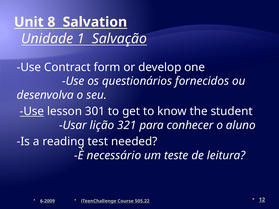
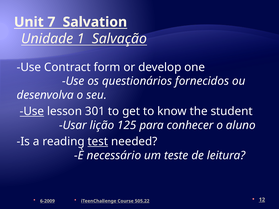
8: 8 -> 7 (51, 22)
321: 321 -> 125 (127, 125)
test underline: none -> present (98, 142)
